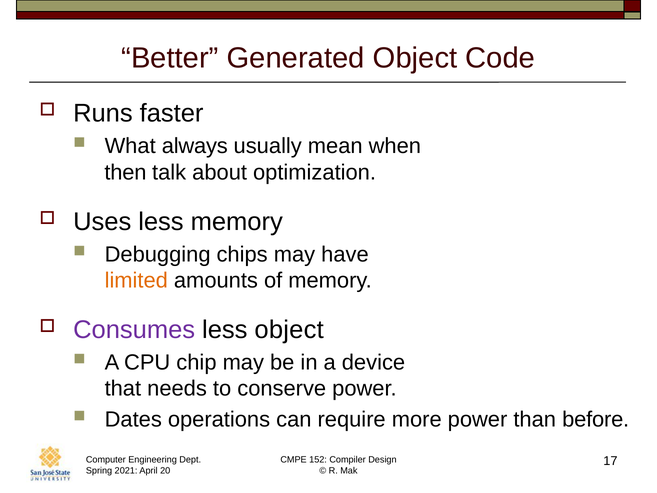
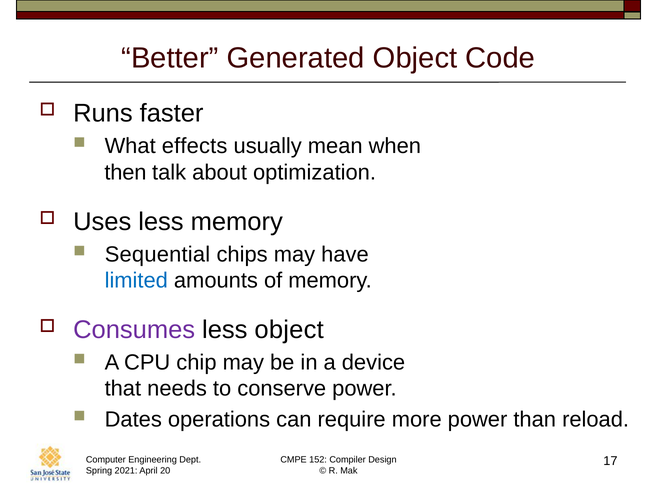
always: always -> effects (195, 146)
Debugging: Debugging -> Sequential (157, 254)
limited colour: orange -> blue (136, 280)
before: before -> reload (596, 419)
